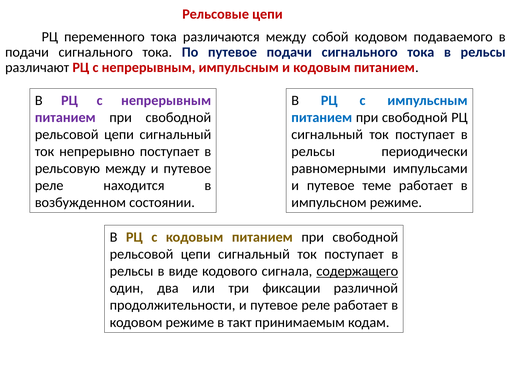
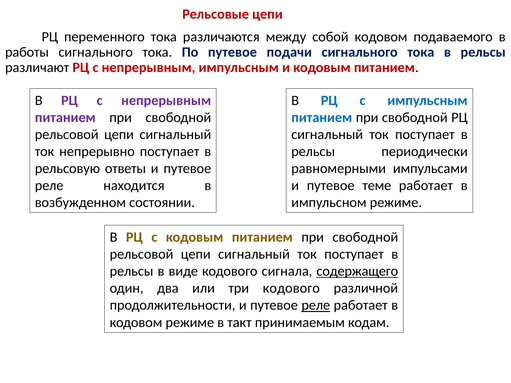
подачи: подачи -> работы (27, 52)
рельсовую между: между -> ответы (125, 169)
три фиксации: фиксации -> кодового (291, 288)
реле underline: none -> present (316, 306)
